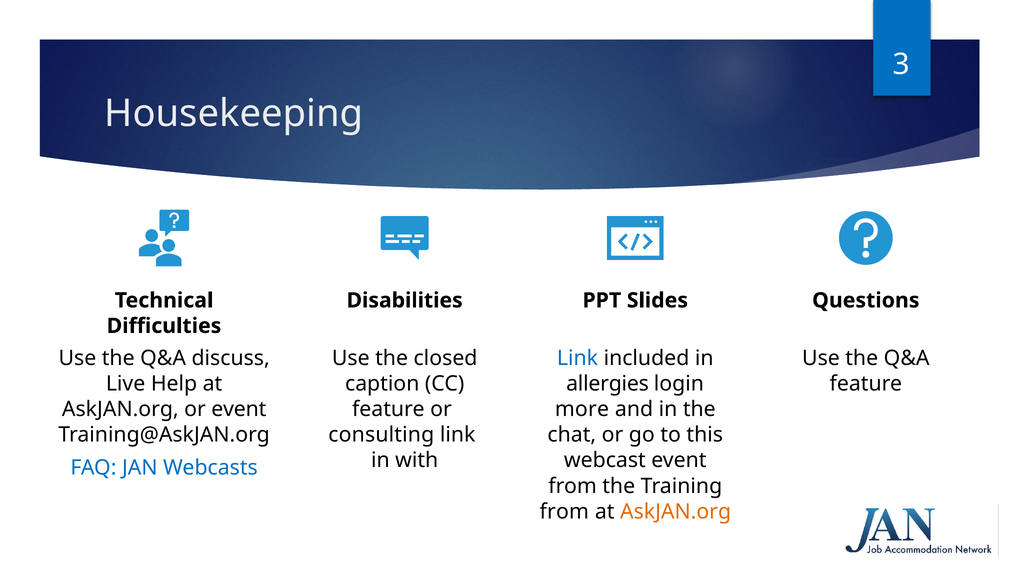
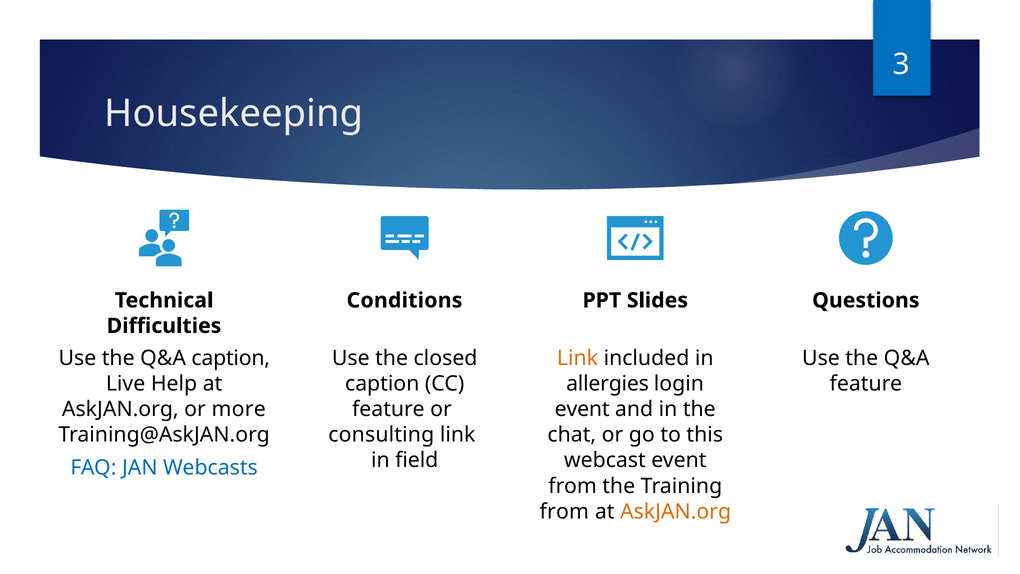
Disabilities: Disabilities -> Conditions (405, 300)
Q&A discuss: discuss -> caption (231, 358)
Link colour: blue -> orange (578, 358)
or event: event -> more (239, 409)
more: more -> event (582, 409)
with: with -> field (417, 460)
